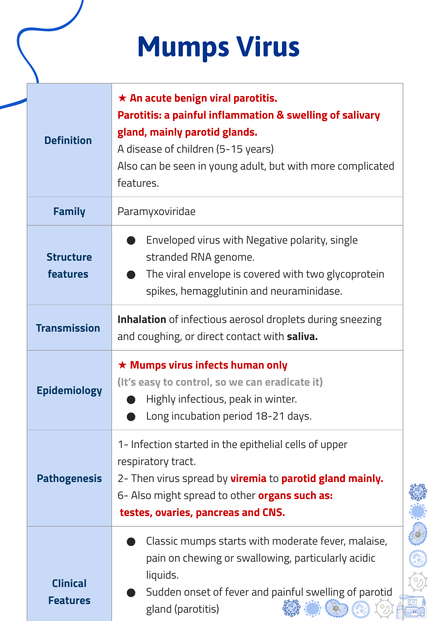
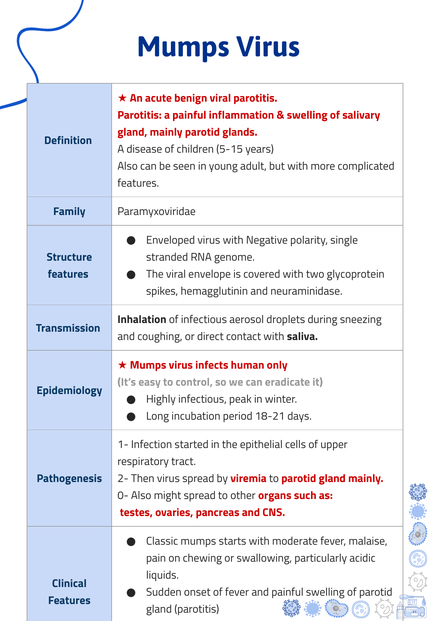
6-: 6- -> 0- (123, 496)
